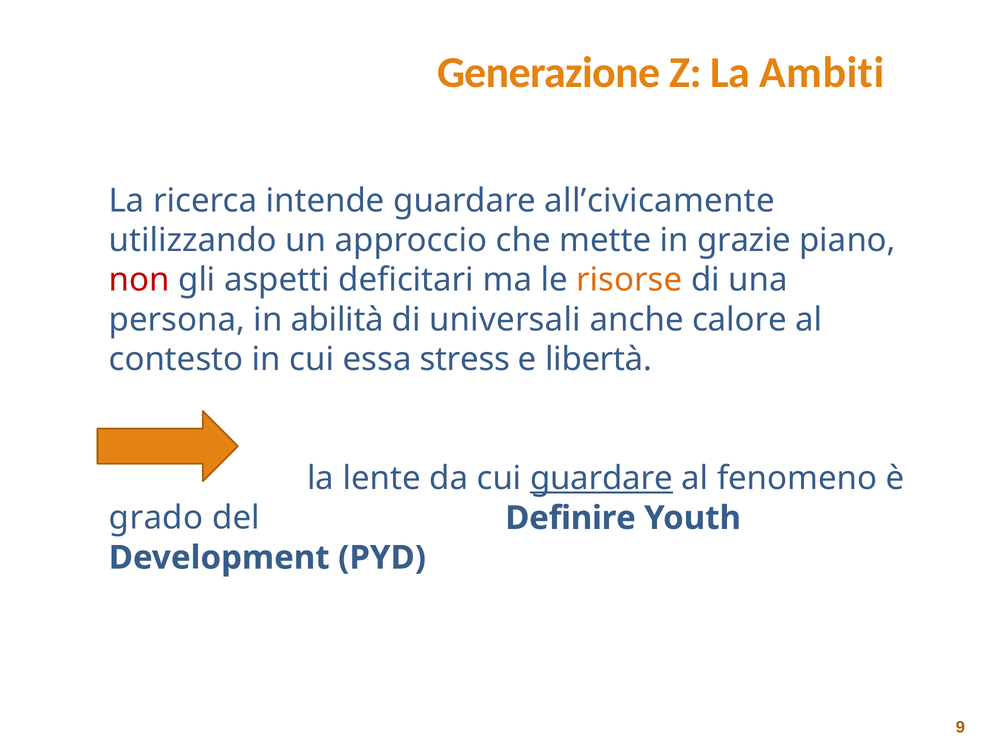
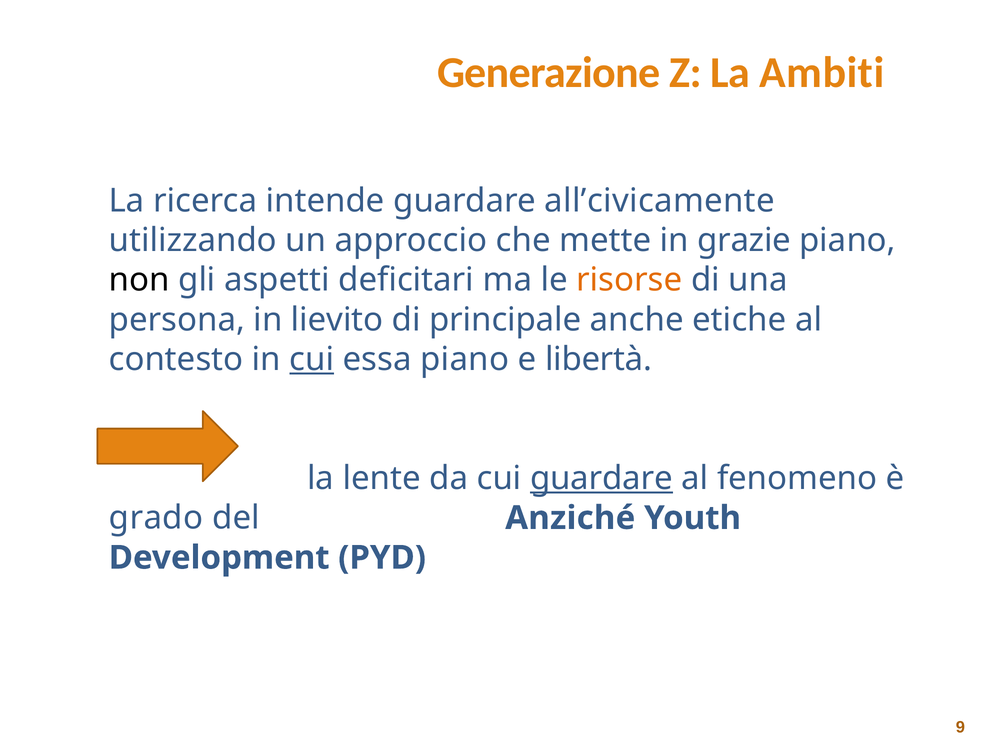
non colour: red -> black (139, 280)
abilità: abilità -> lievito (337, 319)
universali: universali -> principale (505, 319)
calore: calore -> etiche (739, 319)
cui underline: none -> present (312, 359)
essa stress: stress -> piano (465, 359)
Definire: Definire -> Anziché (570, 518)
